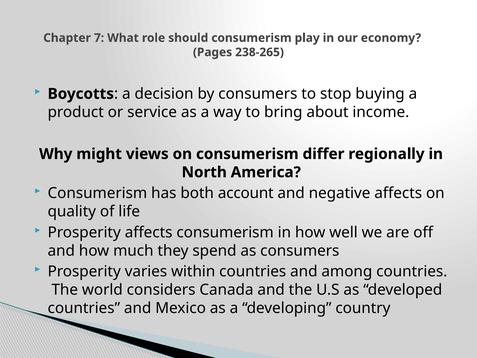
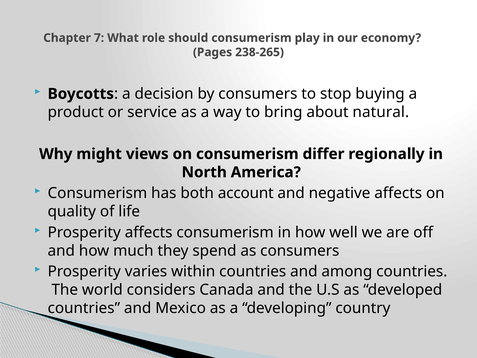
income: income -> natural (381, 112)
